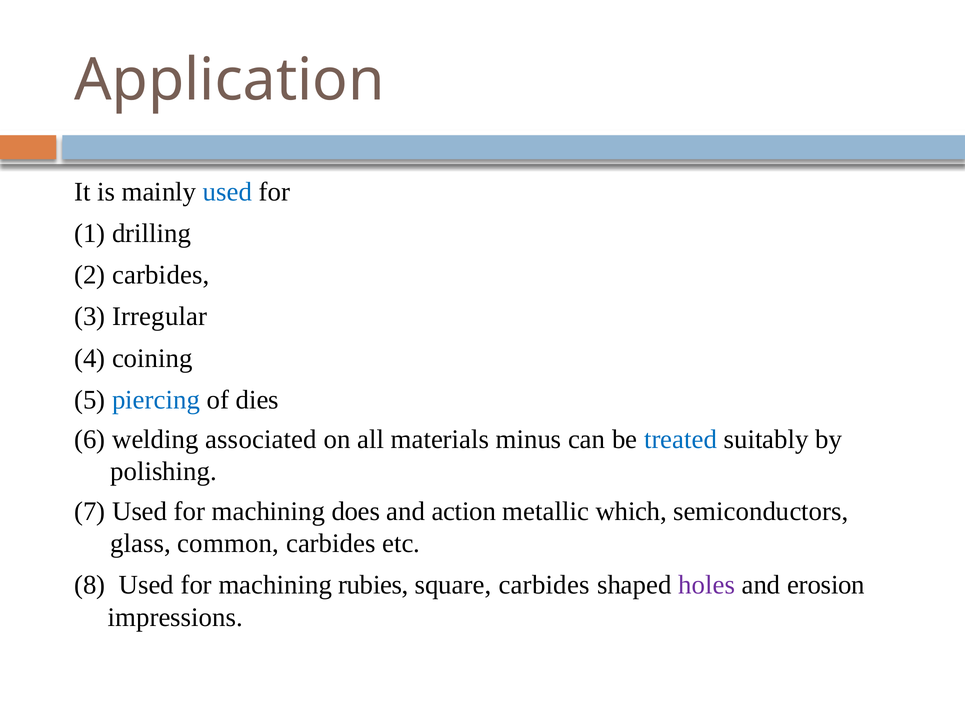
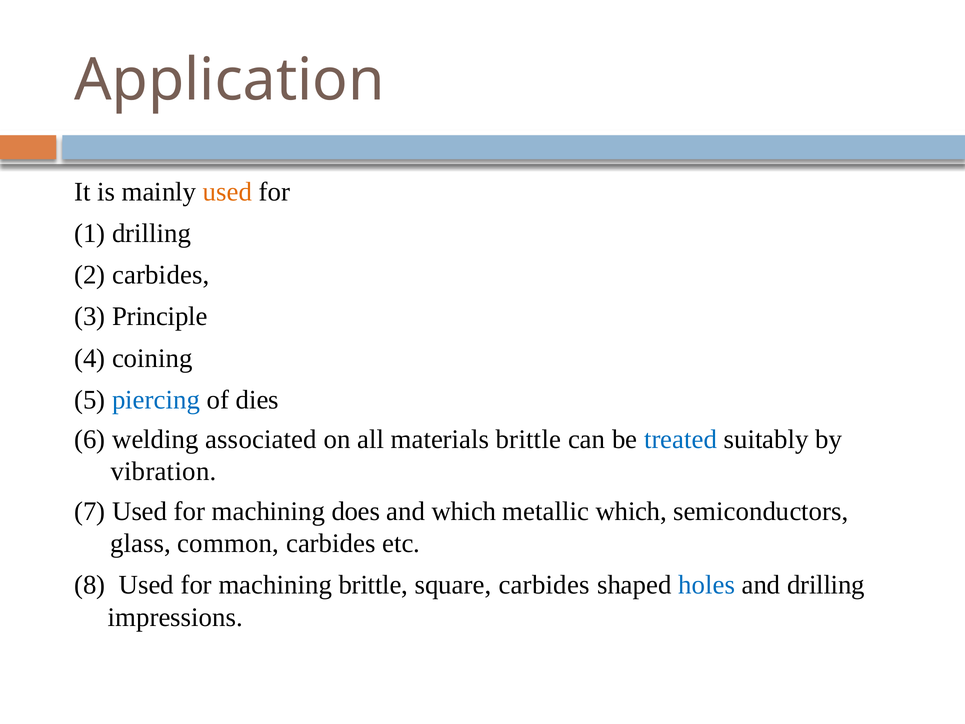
used colour: blue -> orange (228, 192)
Irregular: Irregular -> Principle (160, 316)
materials minus: minus -> brittle (528, 439)
polishing: polishing -> vibration (163, 471)
and action: action -> which (464, 511)
machining rubies: rubies -> brittle (373, 585)
holes colour: purple -> blue (707, 585)
and erosion: erosion -> drilling (826, 585)
